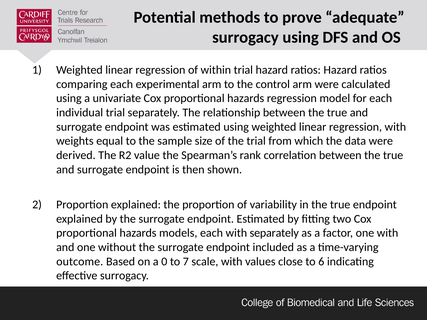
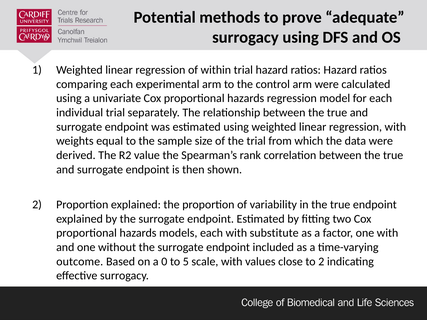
with separately: separately -> substitute (274, 233)
7: 7 -> 5 (186, 262)
to 6: 6 -> 2 (321, 262)
